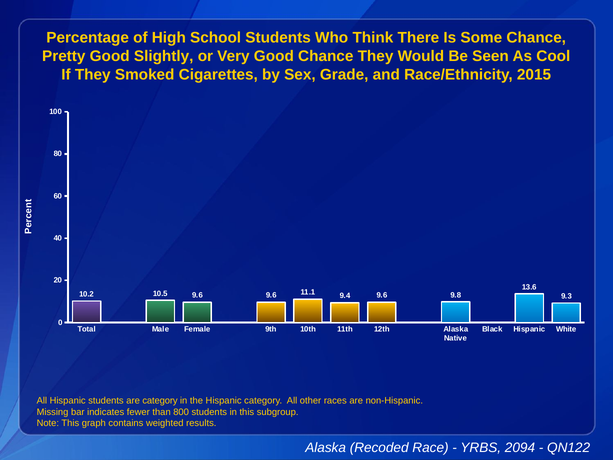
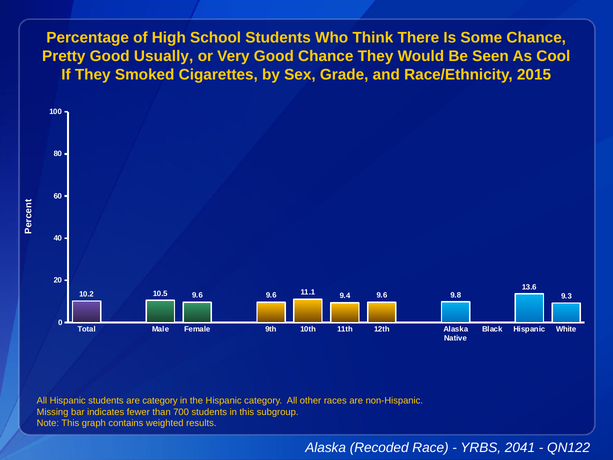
Slightly: Slightly -> Usually (164, 56)
800: 800 -> 700 (181, 412)
2094: 2094 -> 2041 (520, 448)
